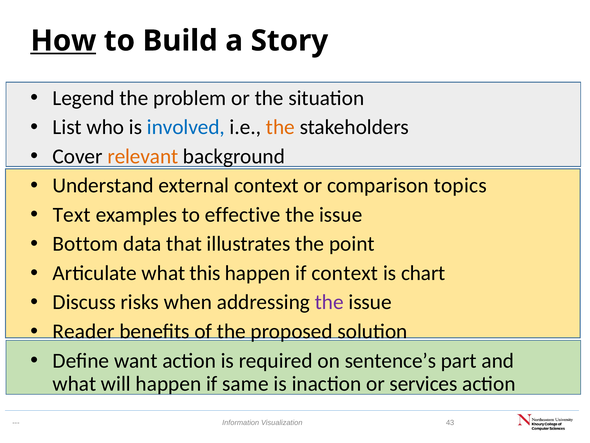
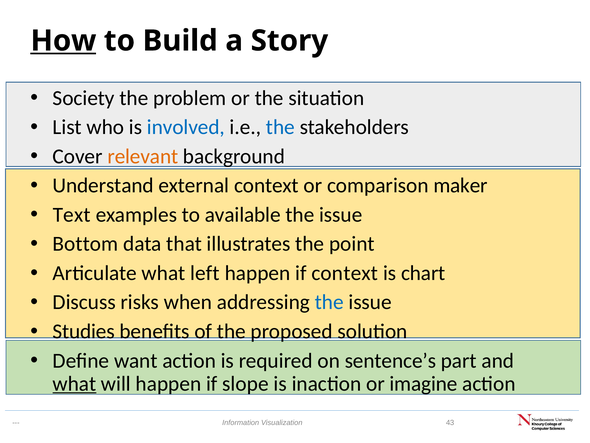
Legend: Legend -> Society (84, 98)
the colour: orange -> blue (280, 127)
topics: topics -> maker (460, 185)
effective: effective -> available (243, 214)
this: this -> left (205, 273)
the colour: purple -> blue (329, 302)
Reader: Reader -> Studies (84, 331)
what underline: none -> present (74, 383)
same: same -> slope (245, 383)
services: services -> imagine (423, 383)
